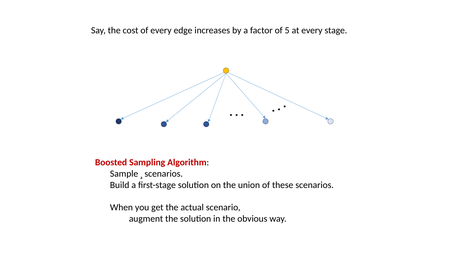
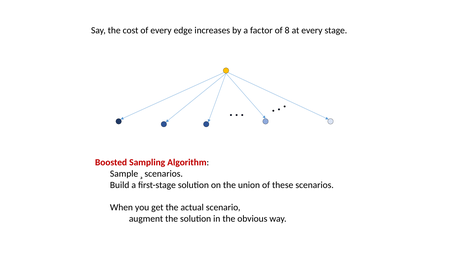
5: 5 -> 8 (287, 31)
